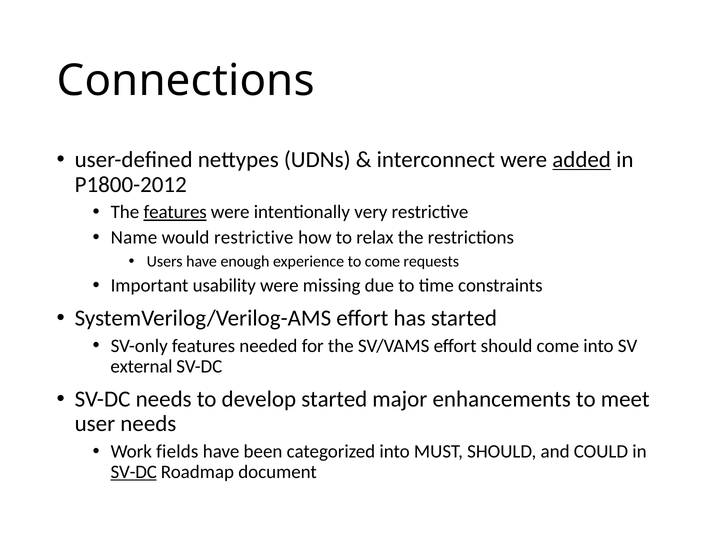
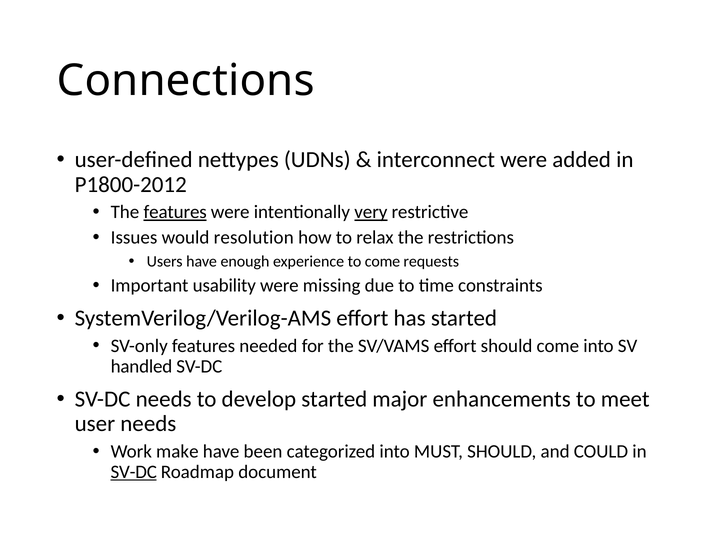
added underline: present -> none (582, 160)
very underline: none -> present (371, 212)
Name: Name -> Issues (134, 238)
would restrictive: restrictive -> resolution (254, 238)
external: external -> handled (141, 366)
fields: fields -> make (177, 451)
